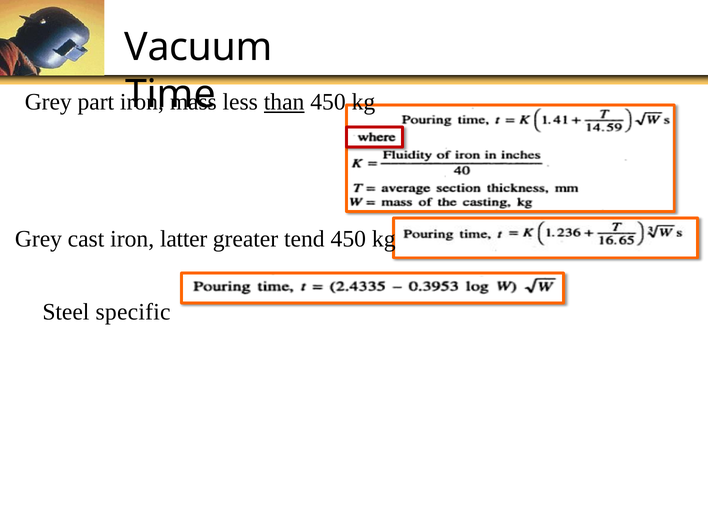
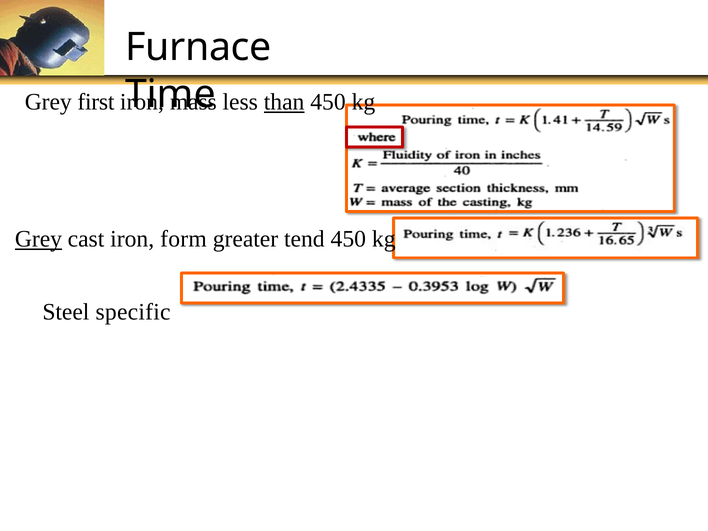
Vacuum: Vacuum -> Furnace (198, 47)
part: part -> first (96, 102)
Grey underline: none -> present (38, 239)
latter: latter -> form (183, 239)
